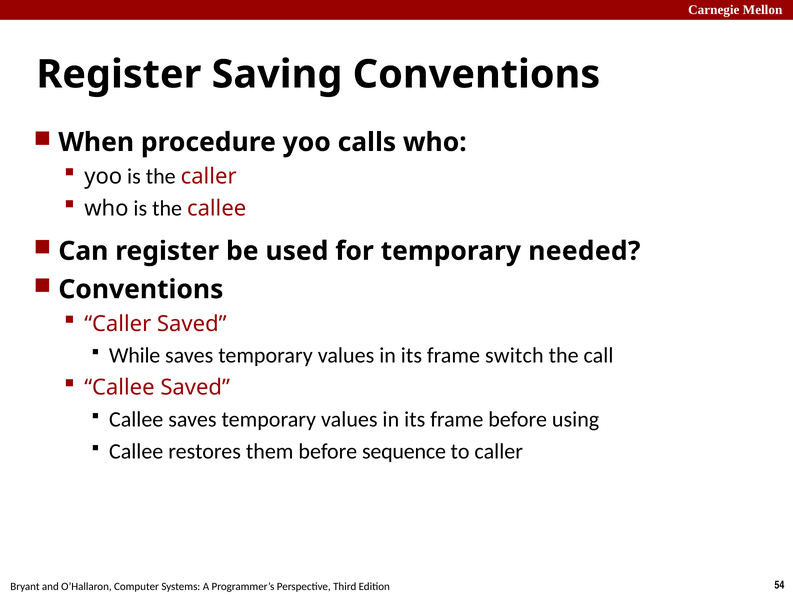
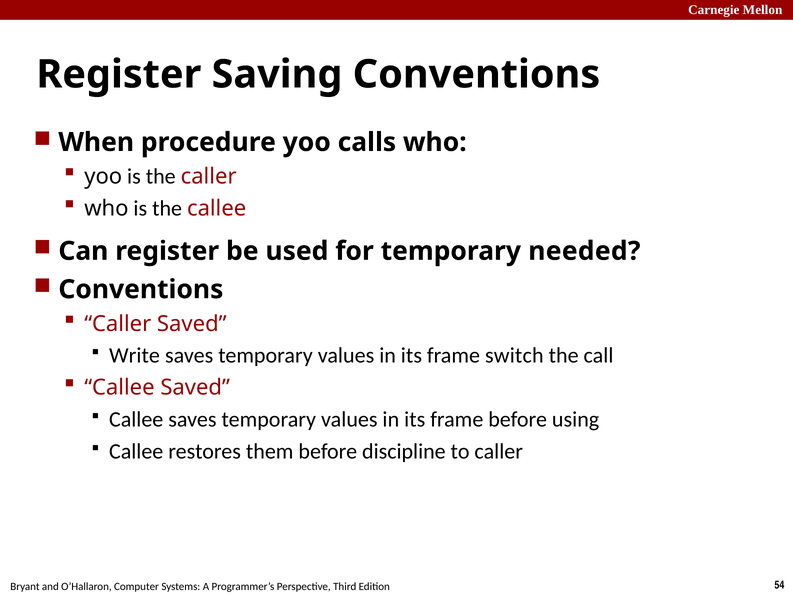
While: While -> Write (134, 356)
sequence: sequence -> discipline (404, 451)
